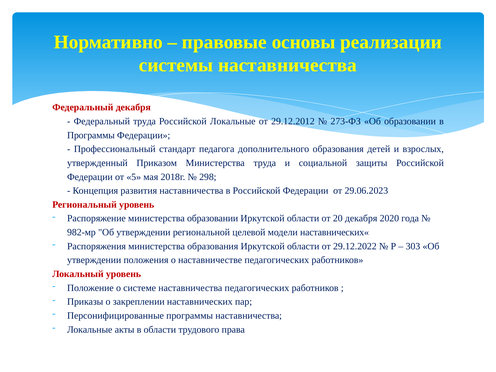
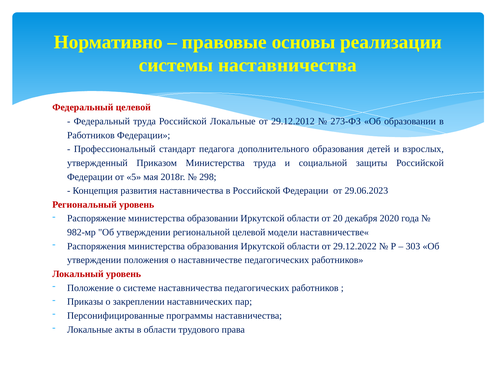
Федеральный декабря: декабря -> целевой (133, 107)
Программы: Программы -> Работников (91, 135)
наставнических«: наставнических« -> наставничестве« (334, 232)
